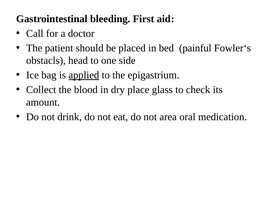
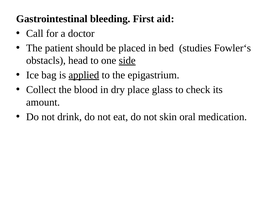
painful: painful -> studies (195, 48)
side underline: none -> present (127, 61)
area: area -> skin (168, 117)
